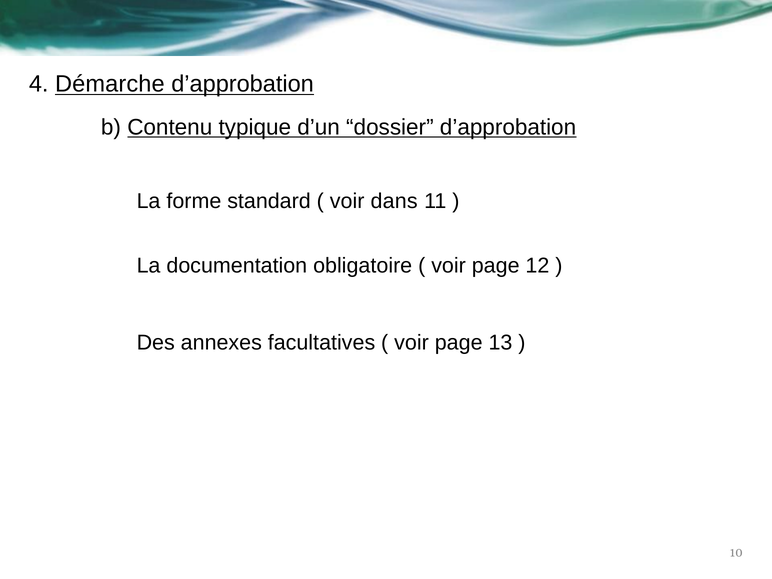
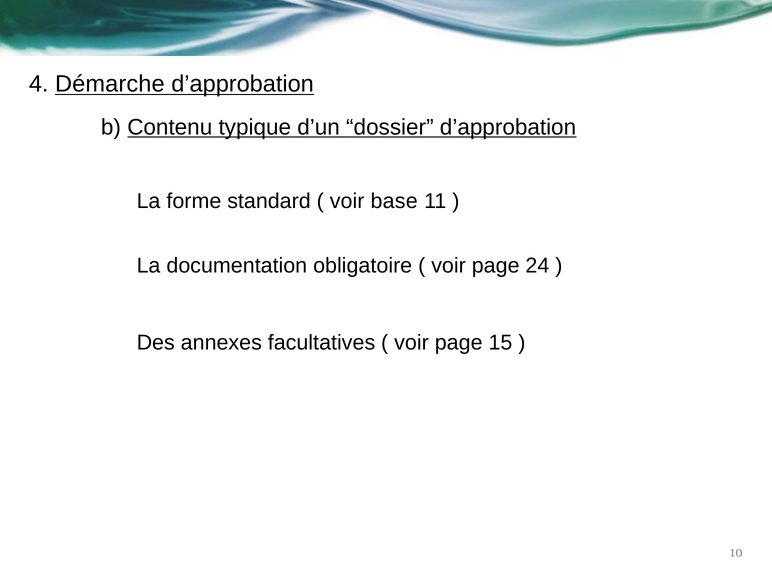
dans: dans -> base (394, 201)
12: 12 -> 24 (537, 265)
13: 13 -> 15 (500, 343)
